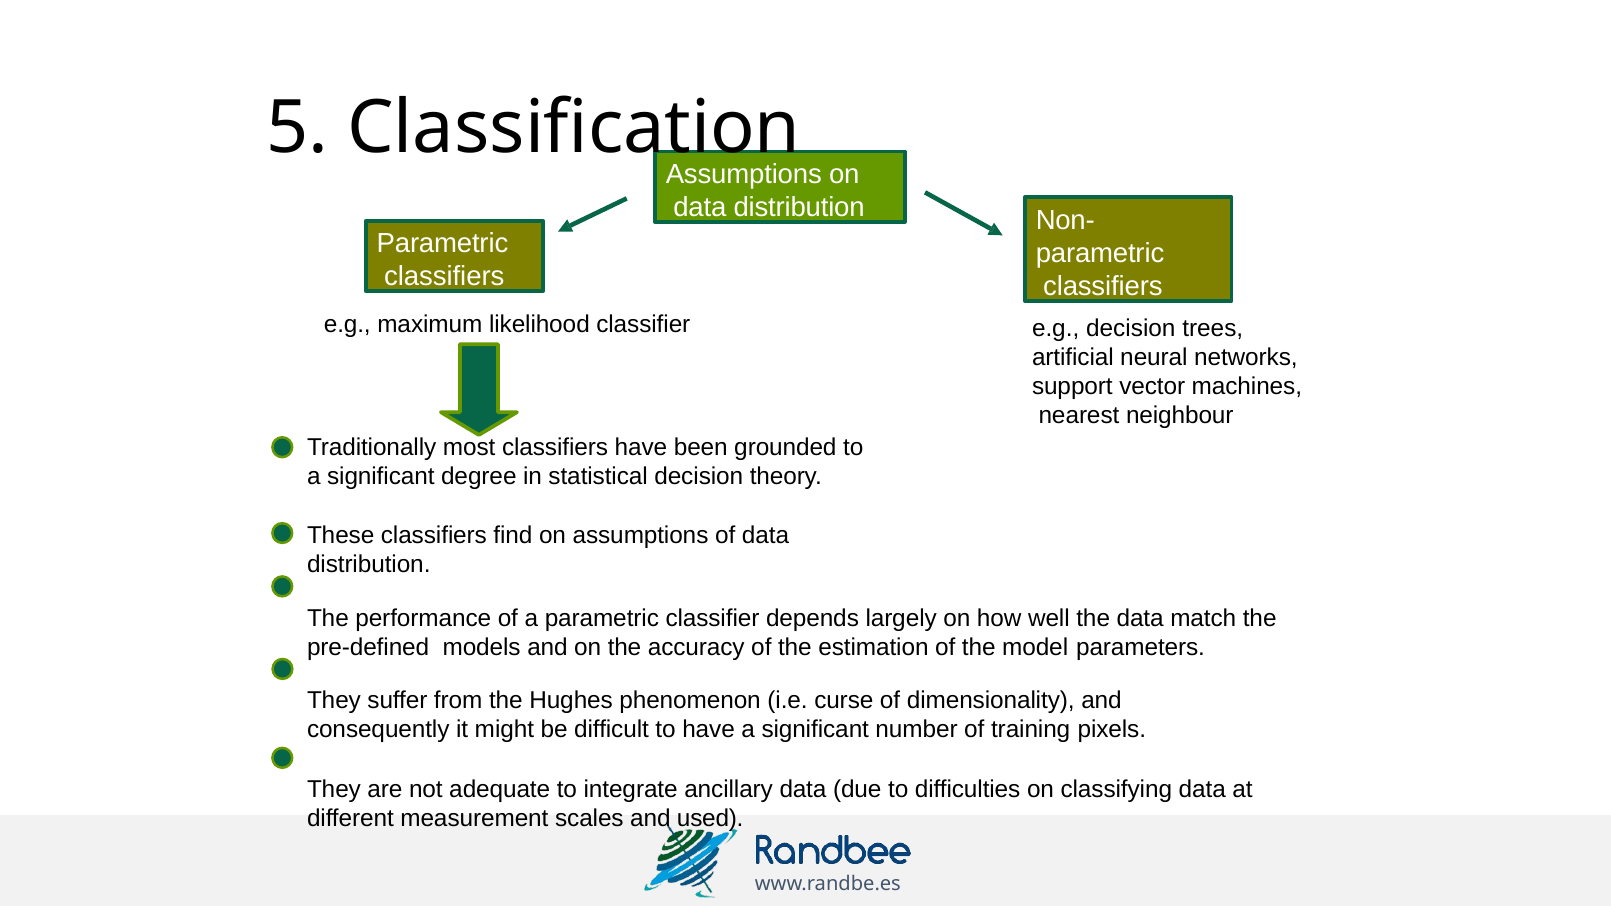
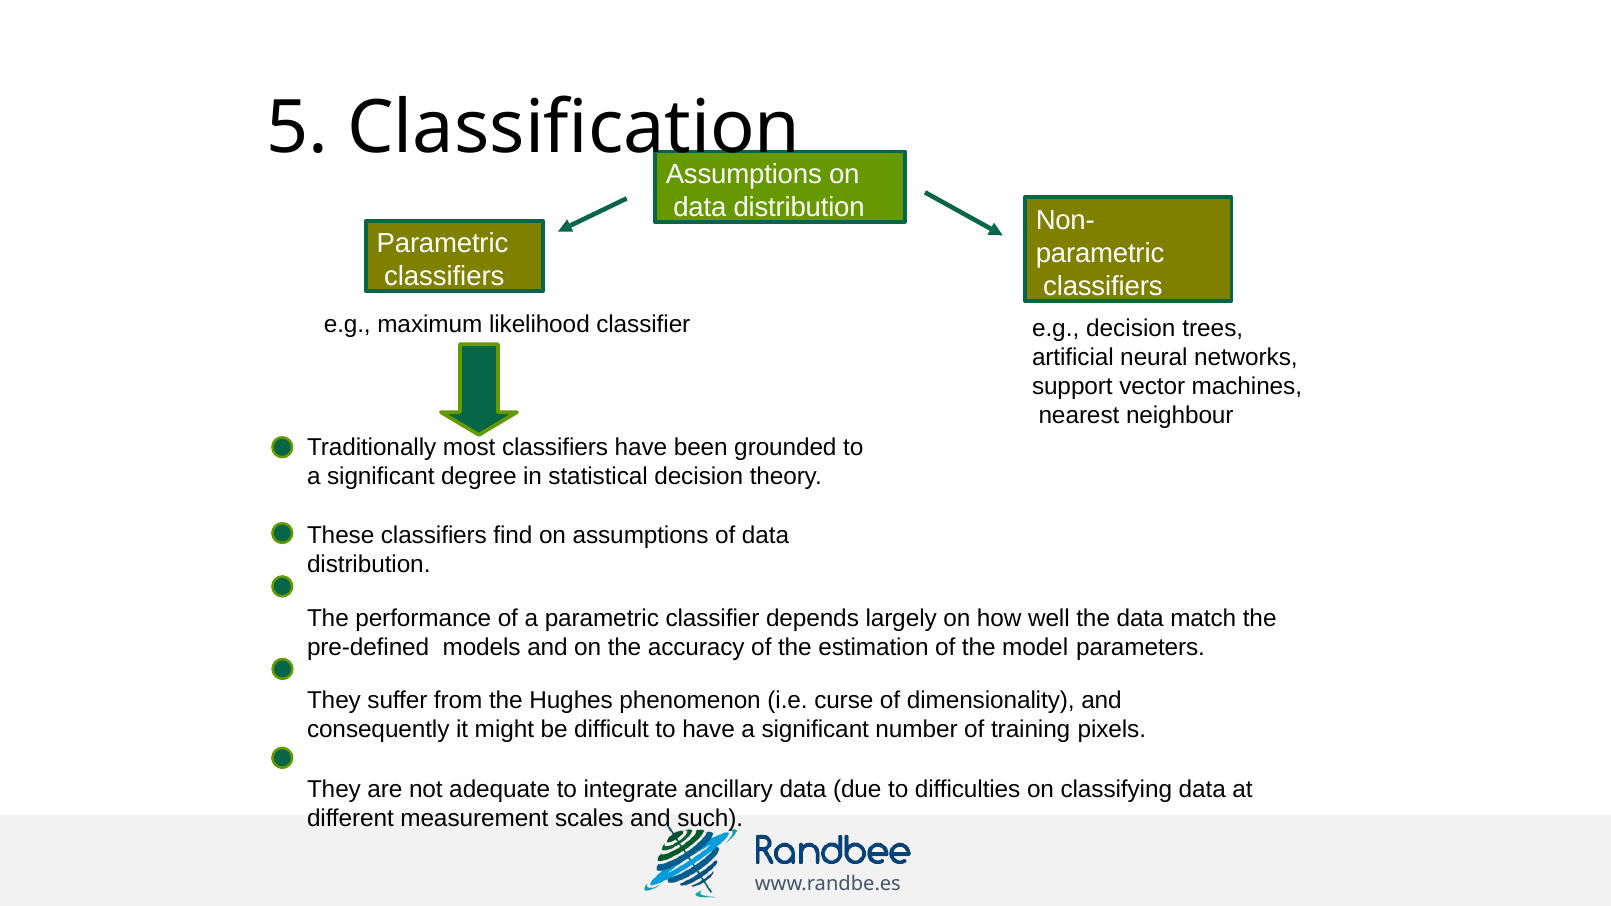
used: used -> such (710, 819)
